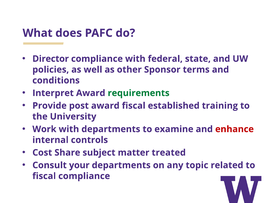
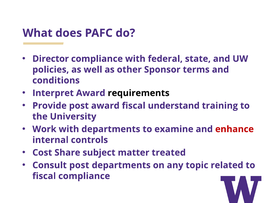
requirements colour: green -> black (139, 93)
established: established -> understand (174, 106)
Consult your: your -> post (79, 165)
